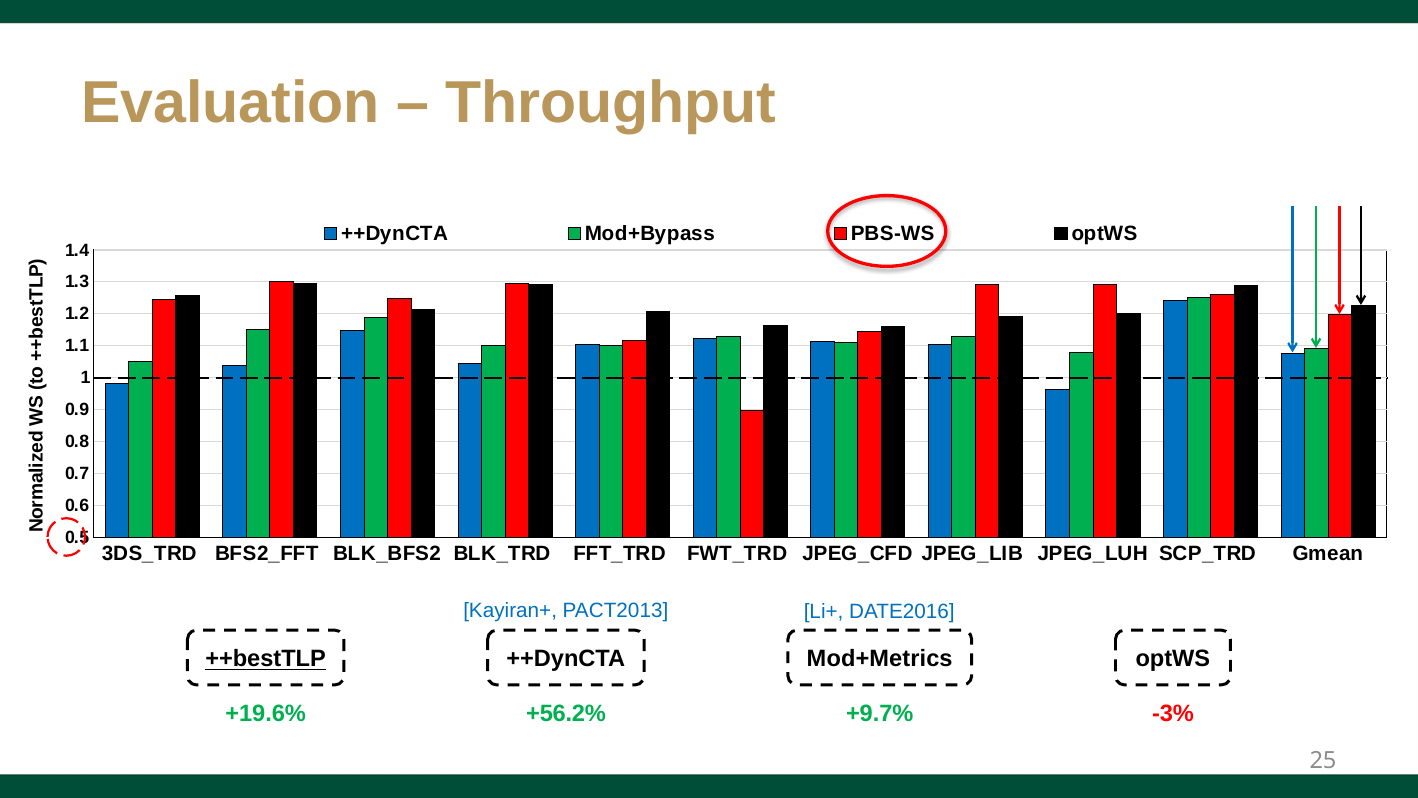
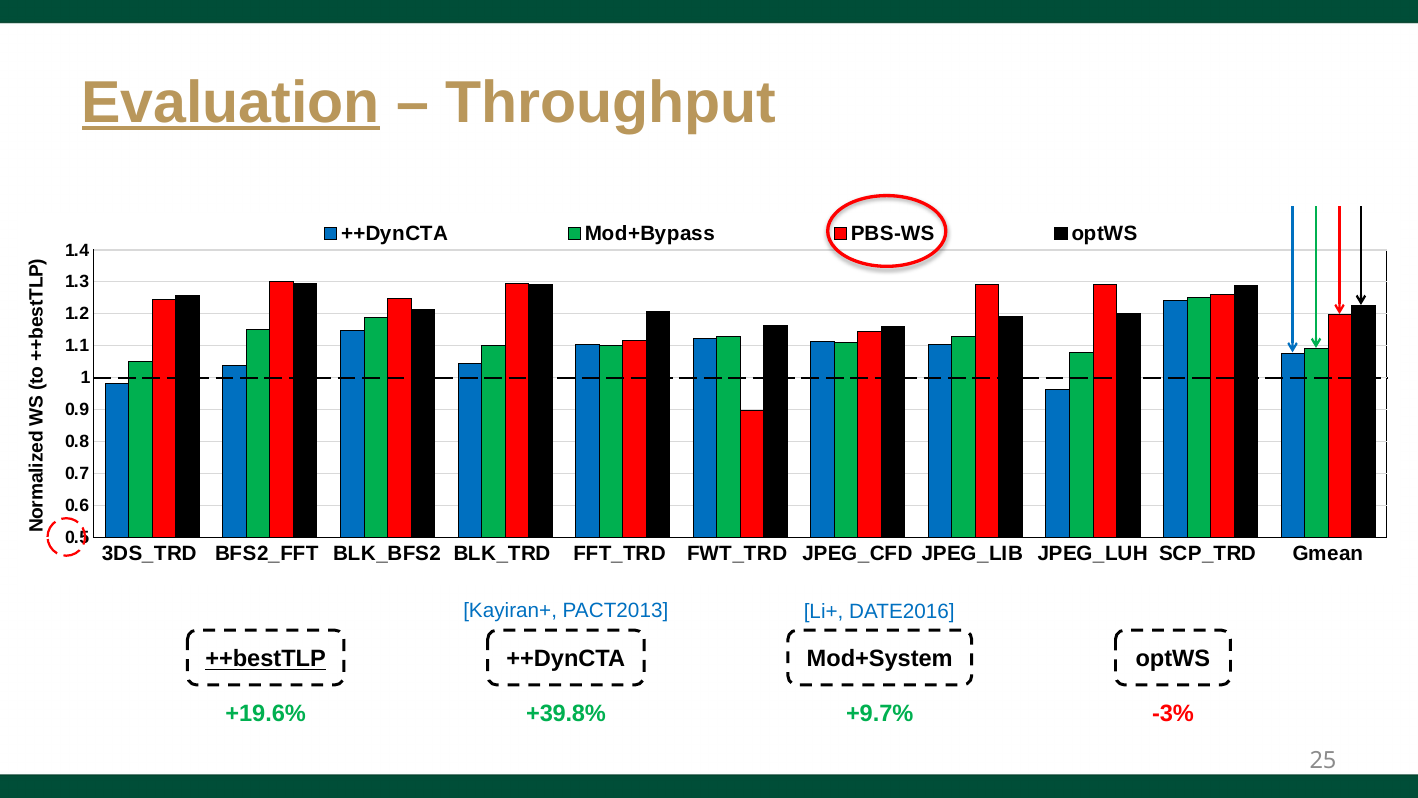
Evaluation underline: none -> present (231, 103)
Mod+Metrics: Mod+Metrics -> Mod+System (880, 659)
+56.2%: +56.2% -> +39.8% (566, 714)
